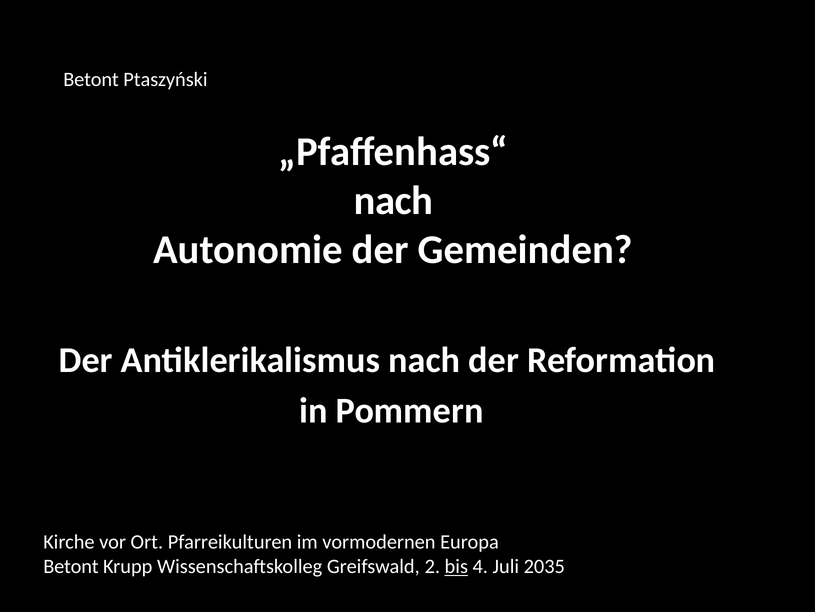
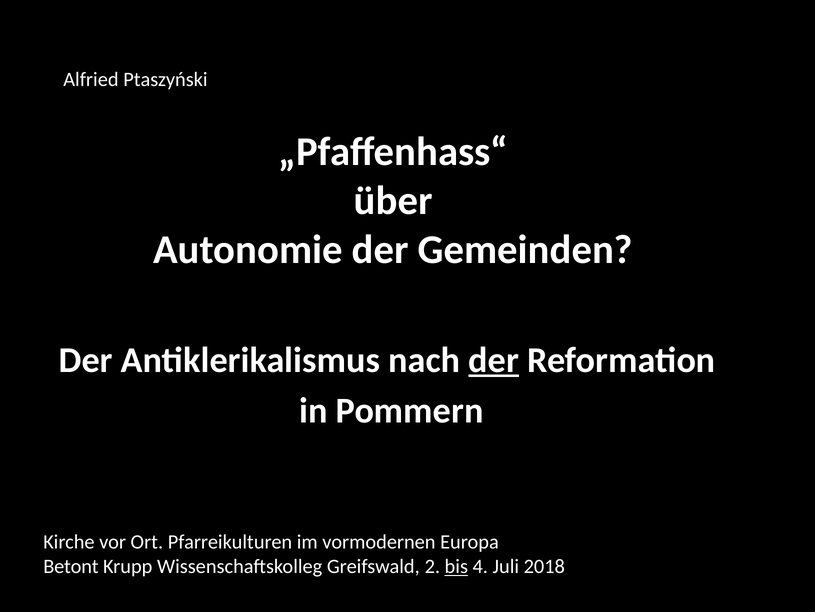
Betont: Betont -> Alfried (91, 79)
nach: nach -> über (393, 201)
der underline: none -> present (494, 360)
2035: 2035 -> 2018 (544, 566)
